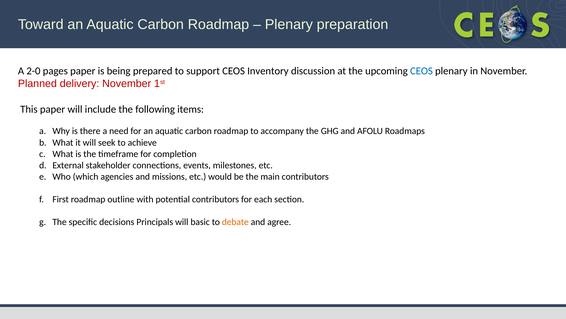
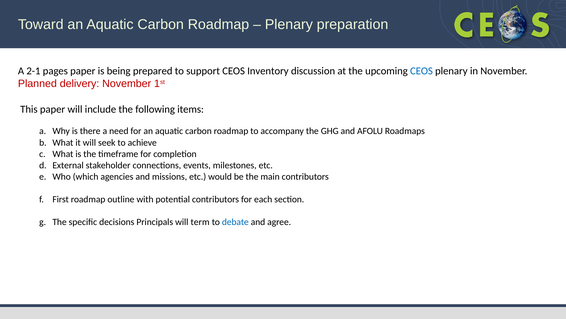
2-0: 2-0 -> 2-1 (33, 71)
basic: basic -> term (200, 221)
debate colour: orange -> blue (235, 221)
